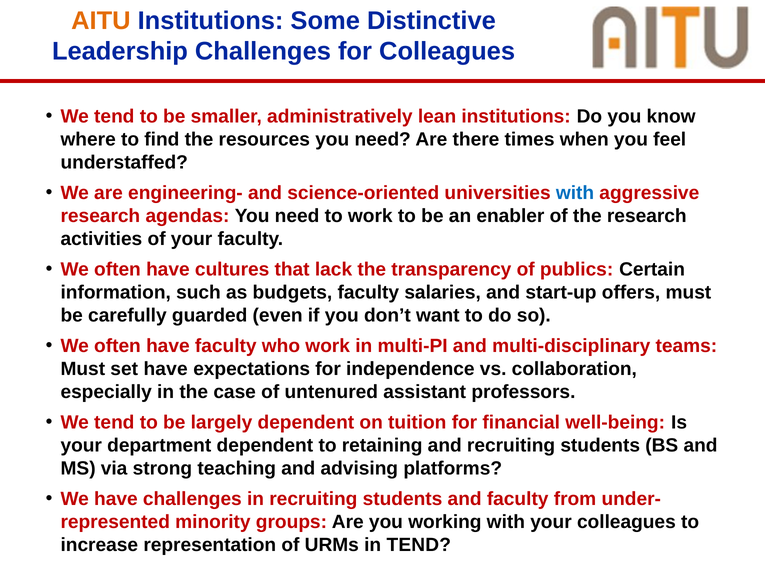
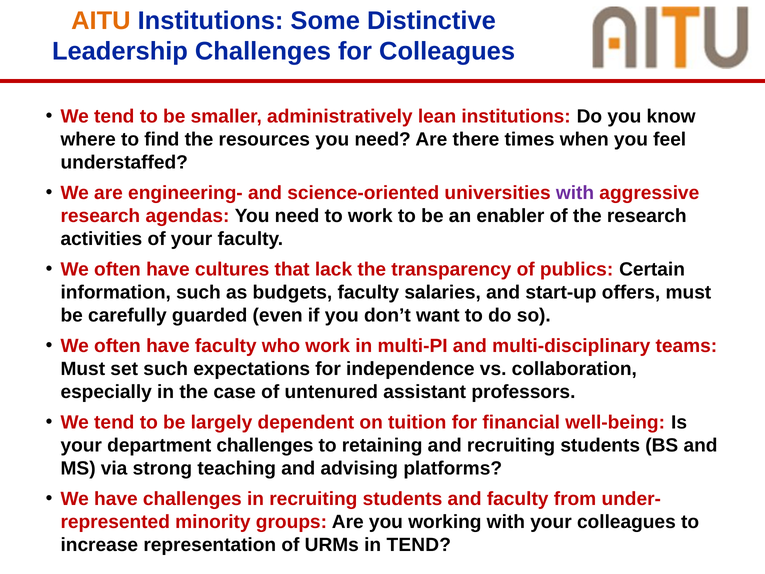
with colour: blue -> purple (575, 193)
set have: have -> such (166, 369)
department dependent: dependent -> challenges (265, 445)
